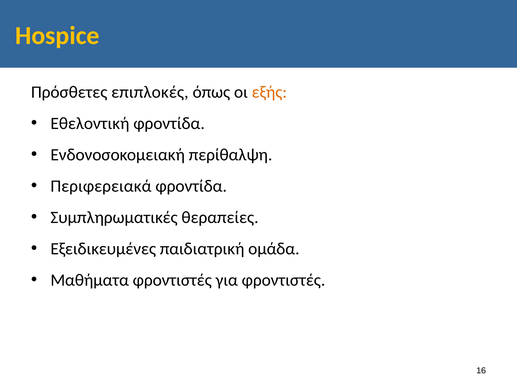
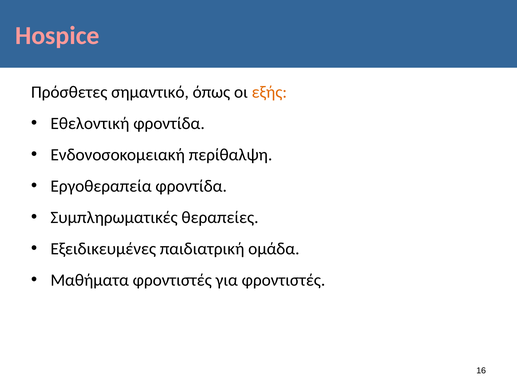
Hospice colour: yellow -> pink (57, 36)
επιπλοκές: επιπλοκές -> σημαντικό (150, 92)
Περιφερειακά: Περιφερειακά -> Εργοθεραπεία (101, 186)
